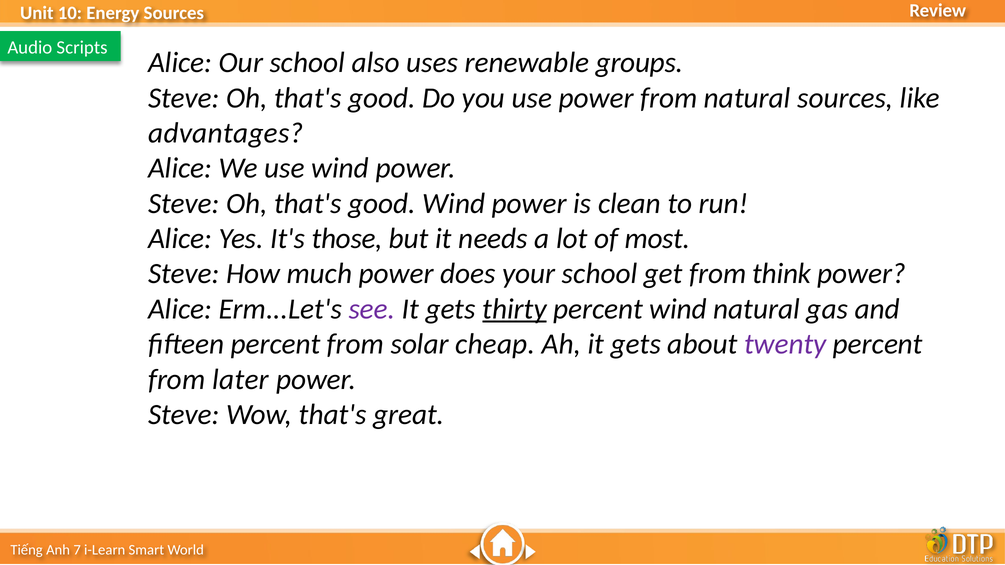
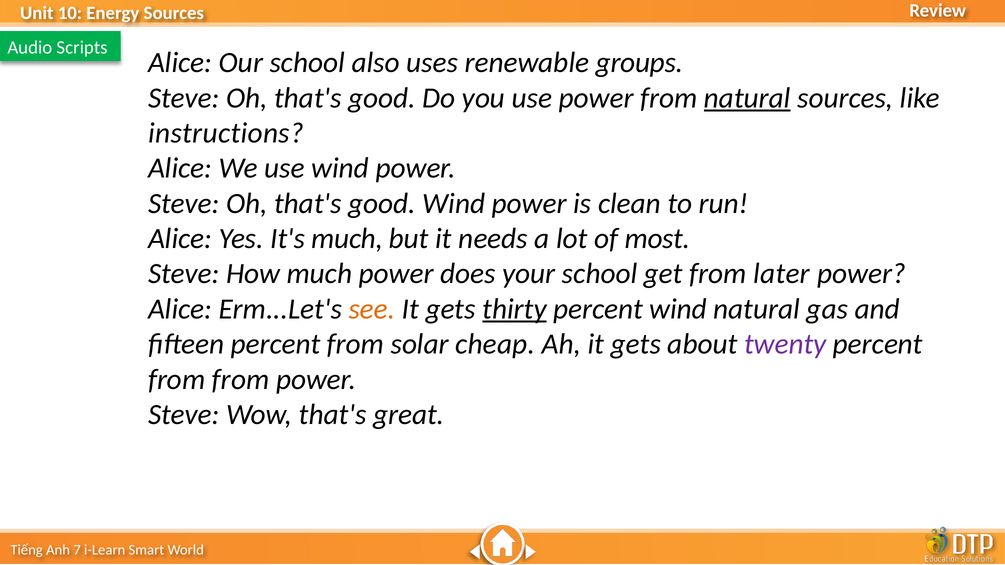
natural underline: none -> present (747, 98)
advantages: advantages -> instructions (226, 133)
It's those: those -> much (347, 239)
think: think -> later (782, 274)
see colour: purple -> orange (372, 309)
from later: later -> from (241, 380)
